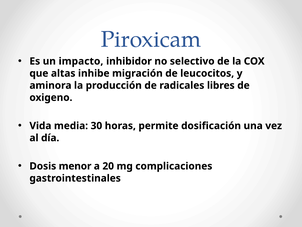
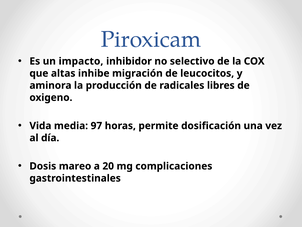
30: 30 -> 97 (96, 126)
menor: menor -> mareo (75, 166)
